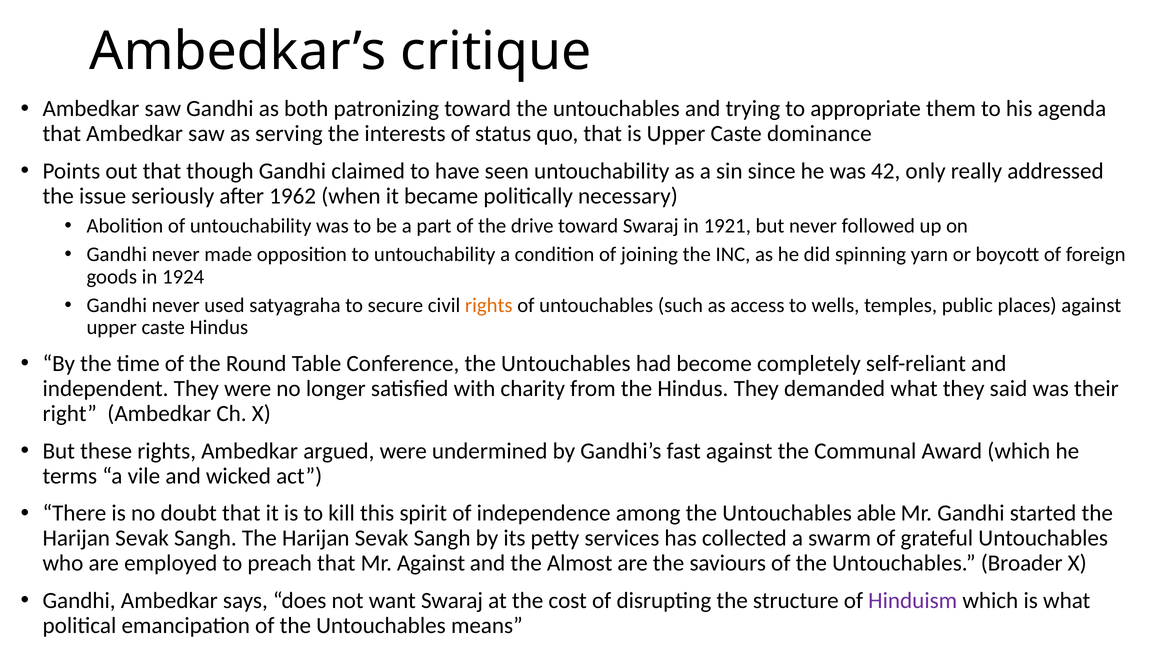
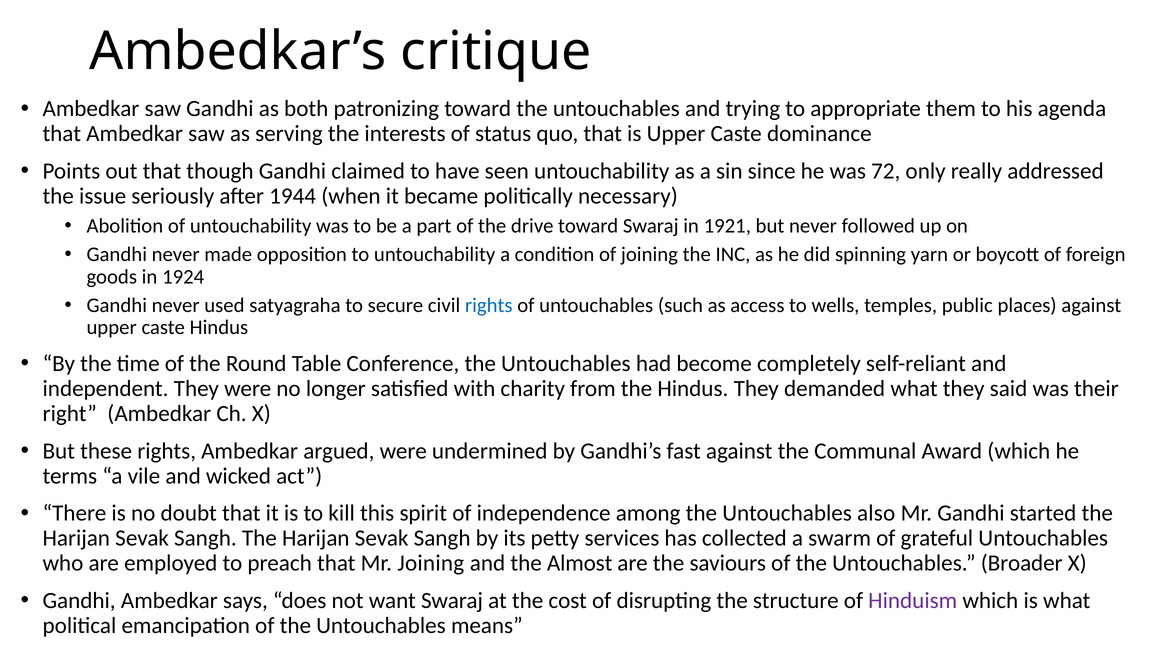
42: 42 -> 72 (886, 171)
1962: 1962 -> 1944 (293, 196)
rights colour: orange -> blue (489, 305)
able: able -> also (876, 513)
Mr Against: Against -> Joining (431, 563)
